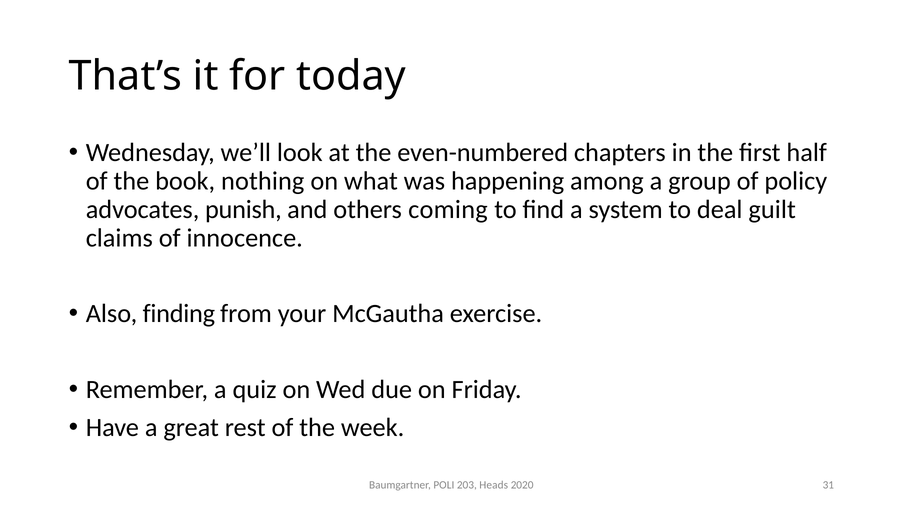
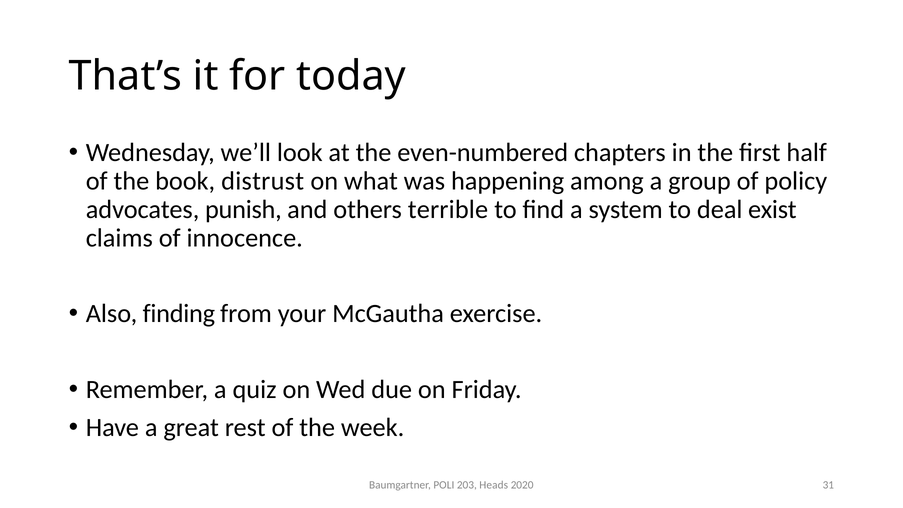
nothing: nothing -> distrust (263, 181)
coming: coming -> terrible (448, 210)
guilt: guilt -> exist (772, 210)
